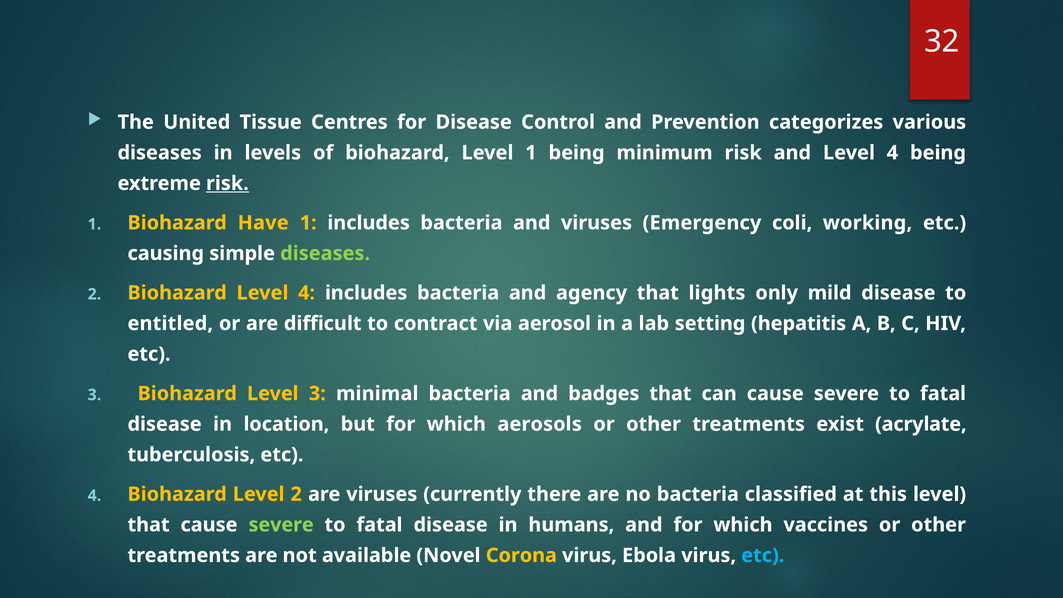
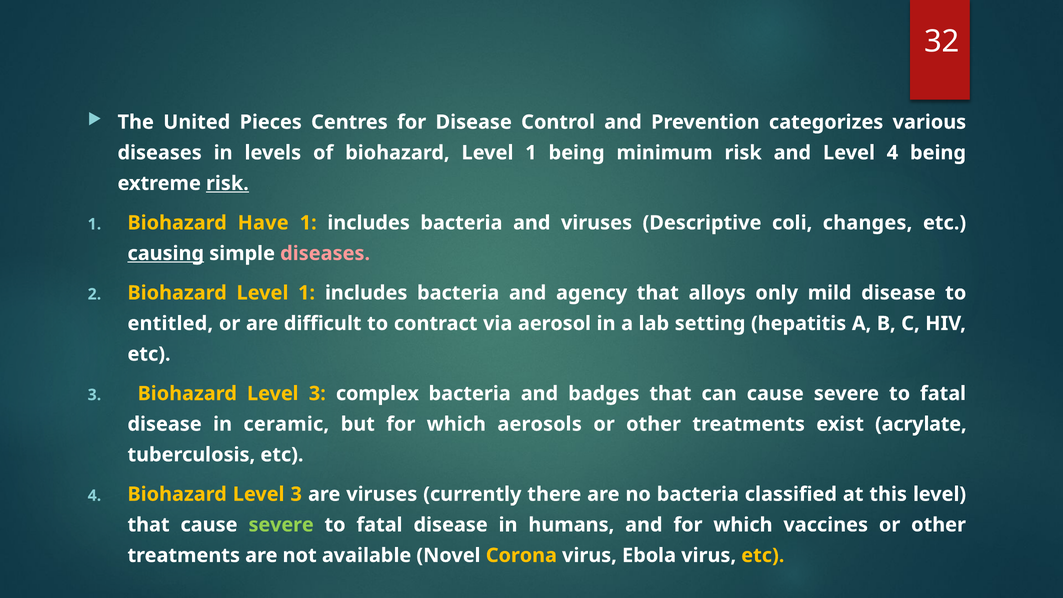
Tissue: Tissue -> Pieces (271, 122)
Emergency: Emergency -> Descriptive (702, 223)
working: working -> changes (868, 223)
causing underline: none -> present (166, 253)
diseases colour: light green -> pink (325, 253)
2 Biohazard Level 4: 4 -> 1 (307, 293)
lights: lights -> alloys (717, 293)
minimal: minimal -> complex (377, 394)
location: location -> ceramic (286, 424)
4 Biohazard Level 2: 2 -> 3 (296, 494)
etc colour: light blue -> yellow (763, 555)
